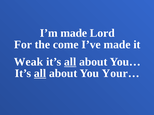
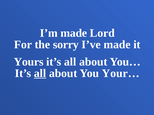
come: come -> sorry (66, 45)
Weak: Weak -> Yours (29, 62)
all underline: present -> none (70, 62)
